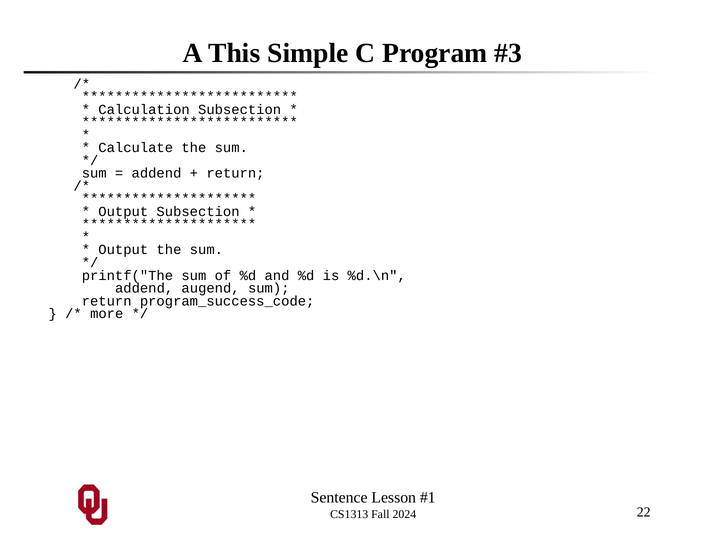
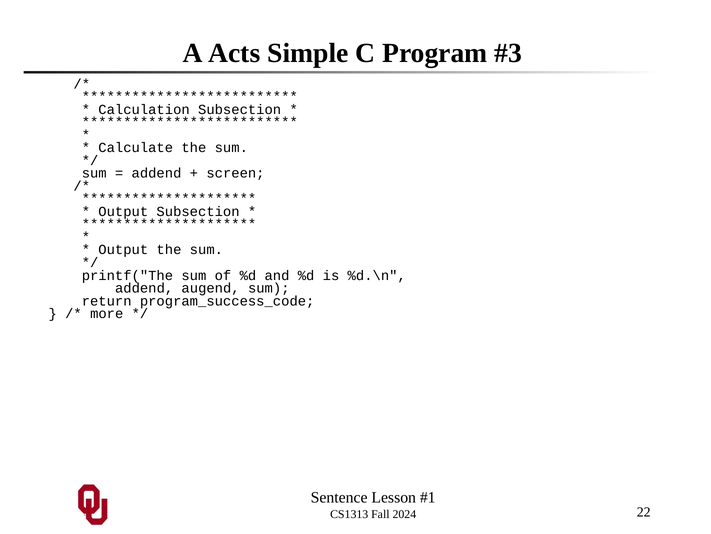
This: This -> Acts (234, 53)
return: return -> screen (235, 173)
